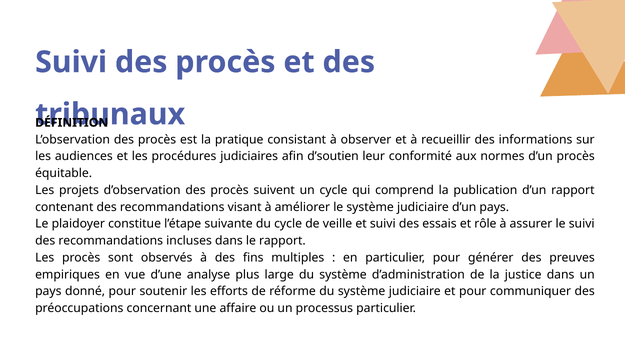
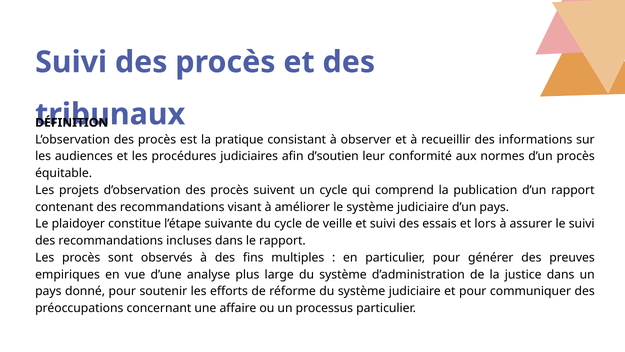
rôle: rôle -> lors (485, 224)
